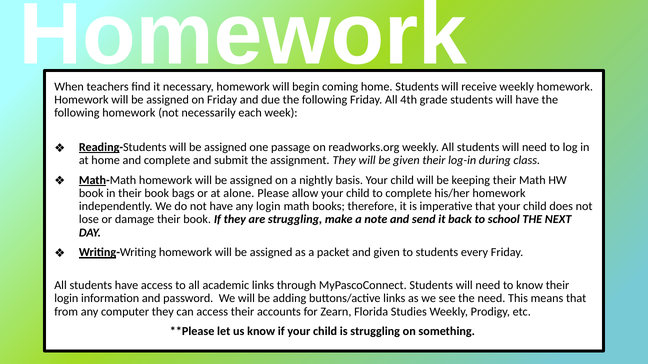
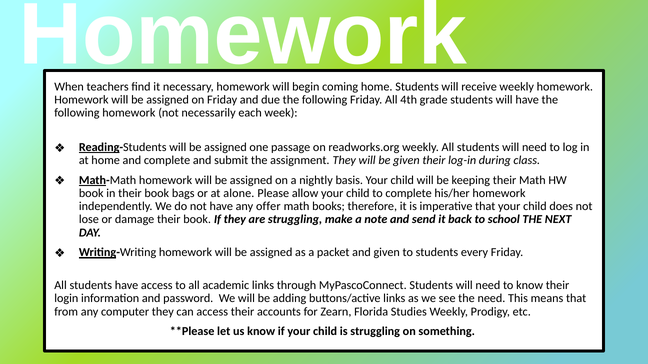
any login: login -> offer (268, 207)
